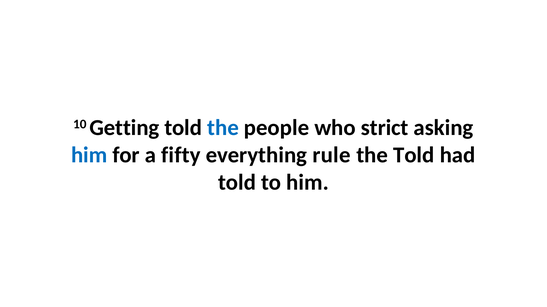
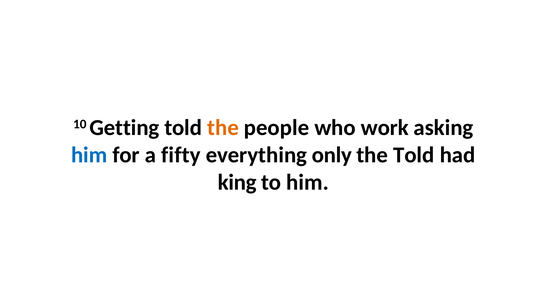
the colour: blue -> orange (223, 128)
strict: strict -> work (385, 128)
rule: rule -> only (332, 155)
told: told -> king (237, 183)
